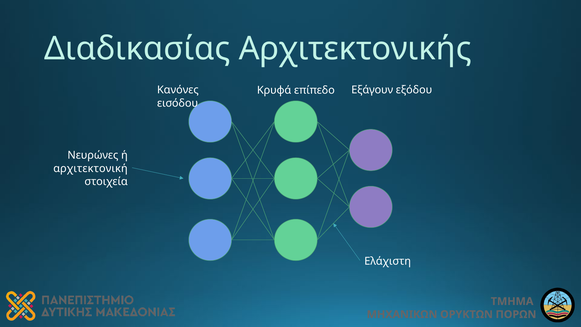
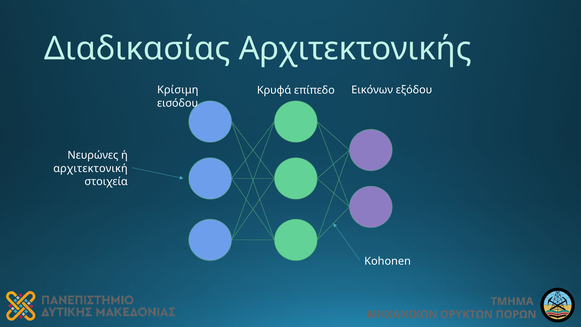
Κανόνες: Κανόνες -> Κρίσιμη (178, 90)
Εξάγουν: Εξάγουν -> Εικόνων (372, 90)
Ελάχιστη: Ελάχιστη -> Kohonen (388, 261)
